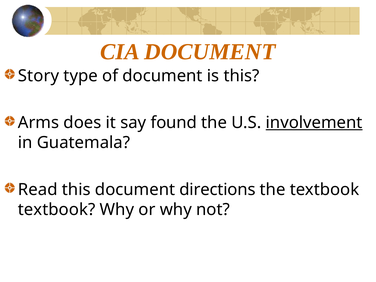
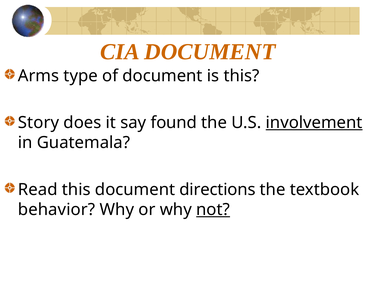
Story: Story -> Arms (39, 76)
Arms: Arms -> Story (38, 123)
textbook: textbook -> behavior (57, 210)
not underline: none -> present (213, 210)
